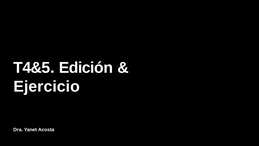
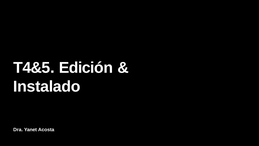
Ejercicio: Ejercicio -> Instalado (47, 86)
